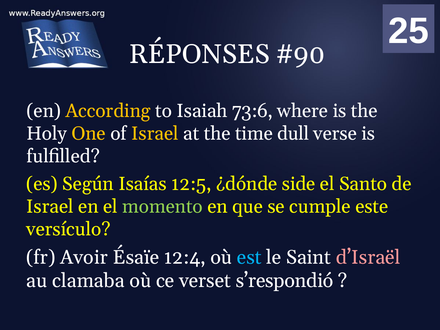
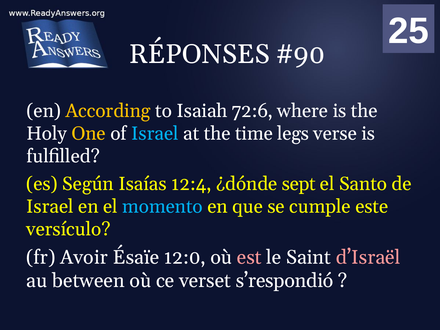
73:6: 73:6 -> 72:6 (252, 111)
Israel colour: yellow -> light blue (155, 134)
dull: dull -> legs (293, 134)
12:5: 12:5 -> 12:4 (191, 184)
side: side -> sept (299, 184)
momento colour: light green -> light blue (163, 207)
12:4: 12:4 -> 12:0 (185, 257)
est colour: light blue -> pink (249, 257)
clamaba: clamaba -> between (88, 281)
